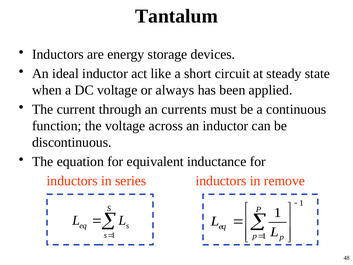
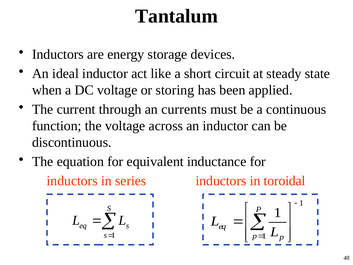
always: always -> storing (175, 90)
remove: remove -> toroidal (285, 181)
